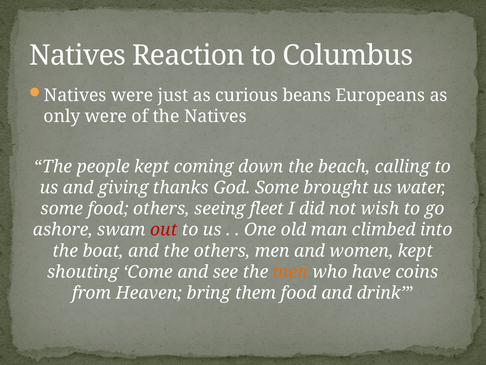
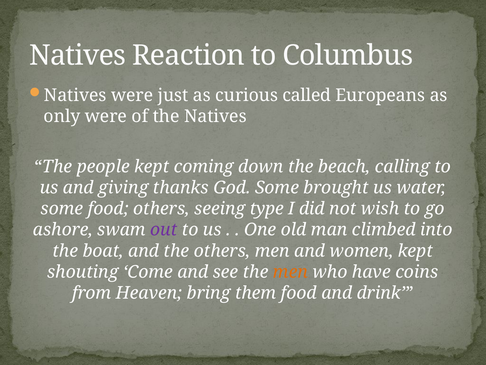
beans: beans -> called (307, 95)
fleet: fleet -> type (267, 208)
out colour: red -> purple (164, 230)
